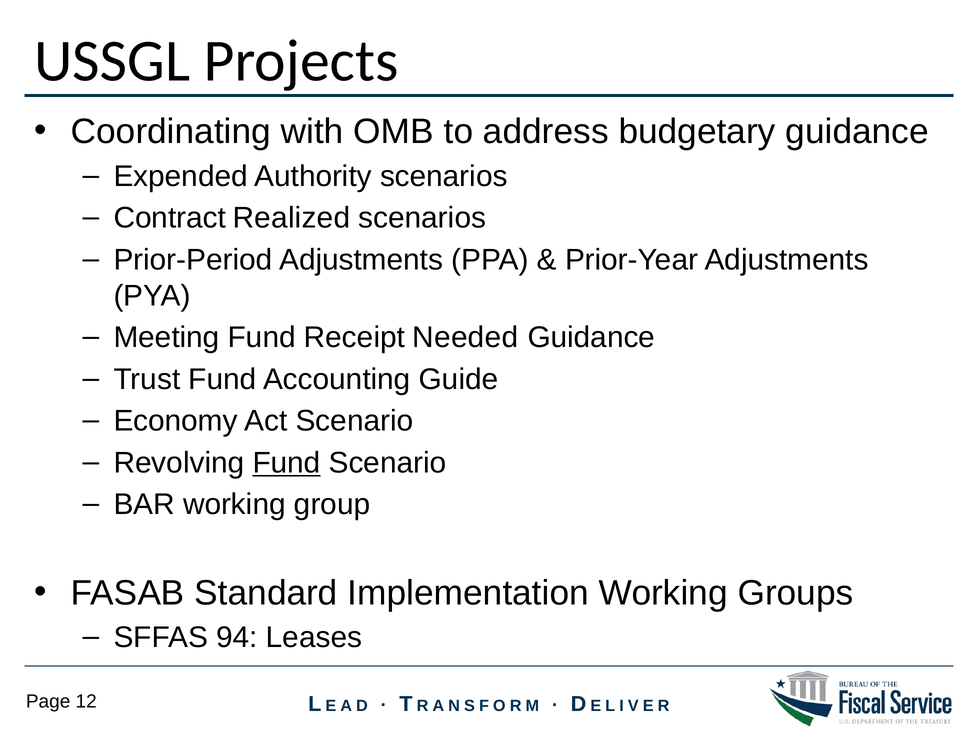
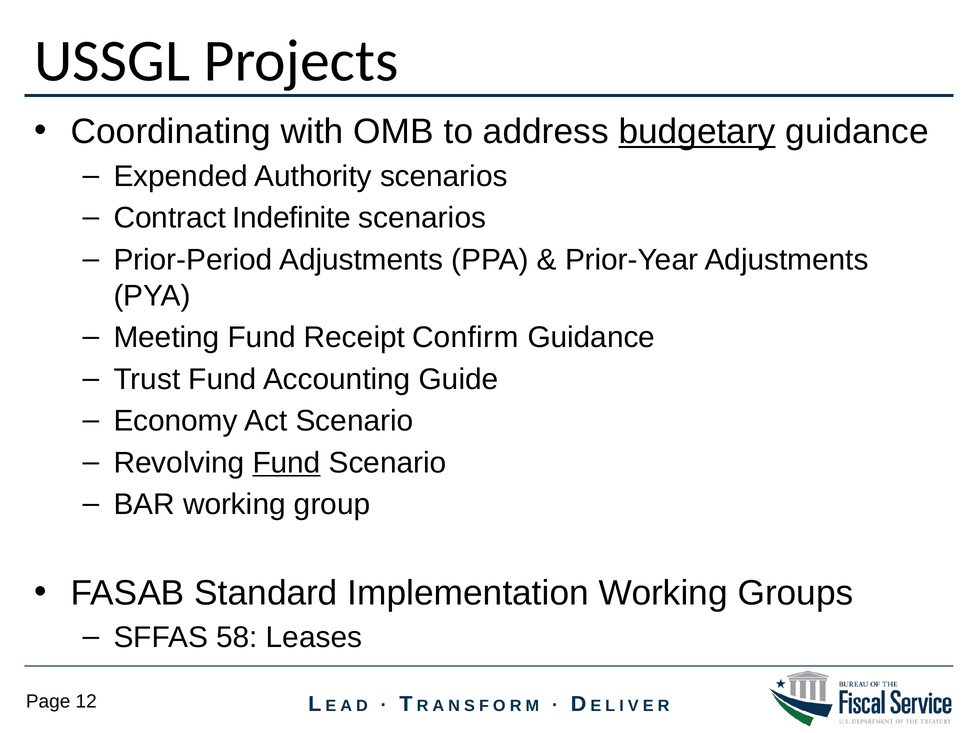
budgetary underline: none -> present (697, 132)
Realized: Realized -> Indefinite (292, 218)
Needed: Needed -> Confirm (465, 338)
94: 94 -> 58 (237, 638)
